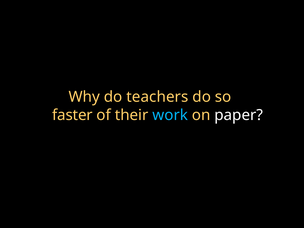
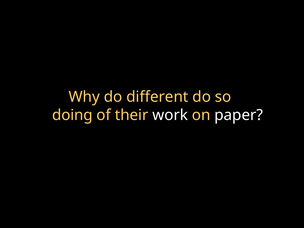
teachers: teachers -> different (157, 97)
faster: faster -> doing (72, 115)
work colour: light blue -> white (170, 115)
